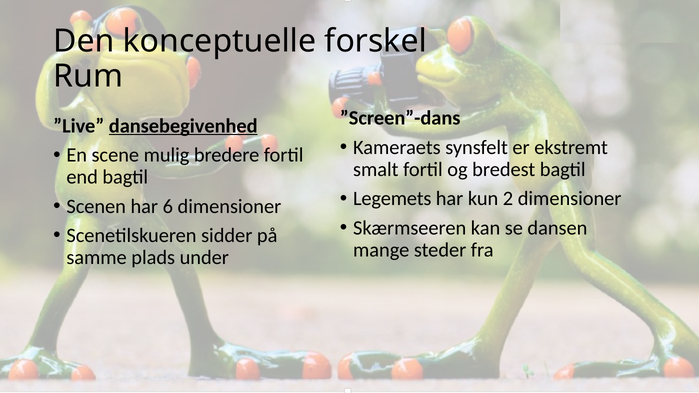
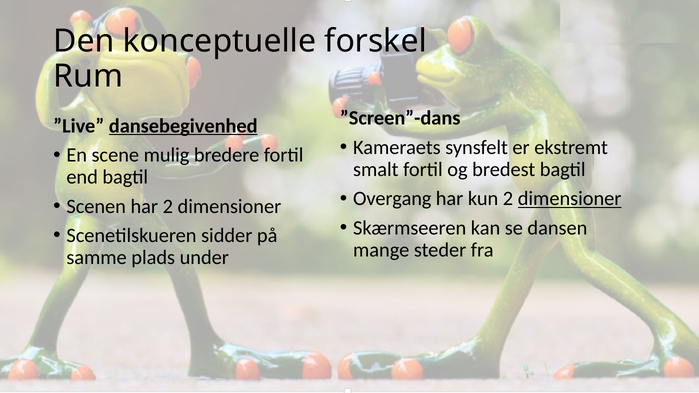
Legemets: Legemets -> Overgang (392, 199)
dimensioner underline: none -> present (570, 199)
har 6: 6 -> 2 (168, 206)
